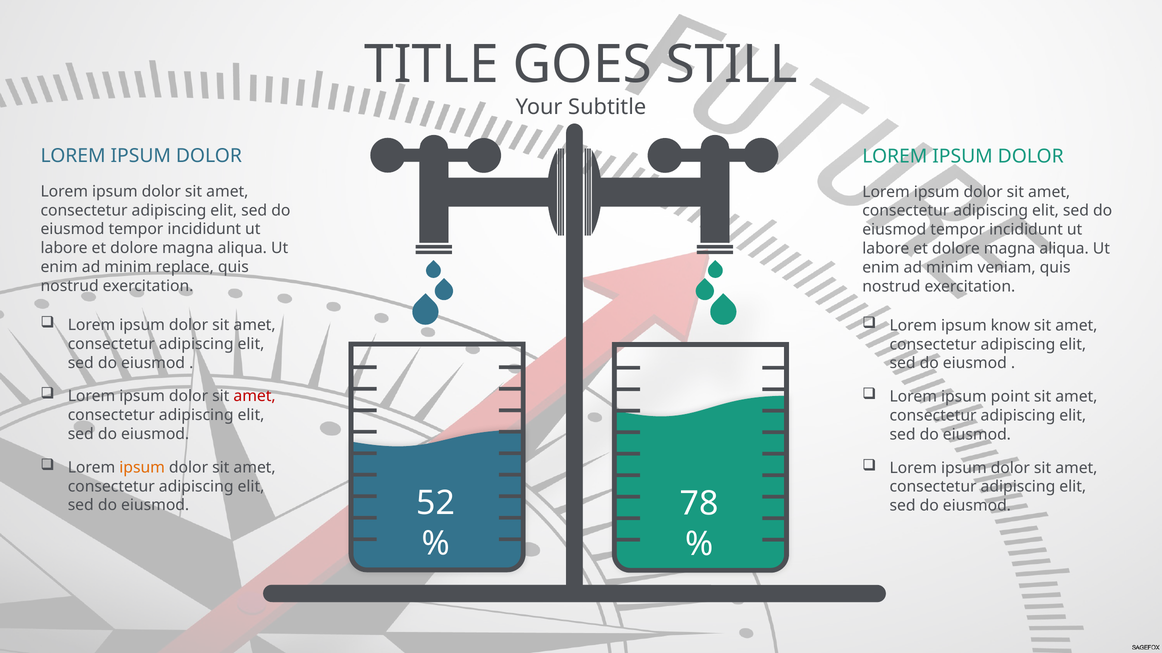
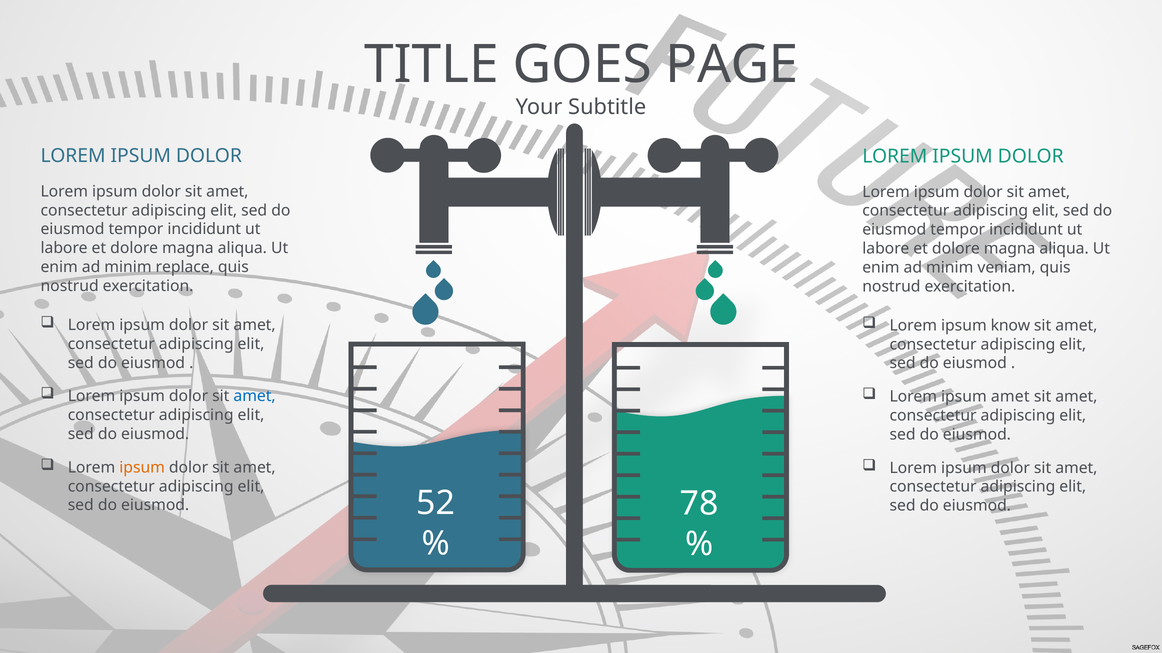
STILL: STILL -> PAGE (732, 65)
amet colour: red -> blue (255, 397)
ipsum point: point -> amet (1010, 397)
